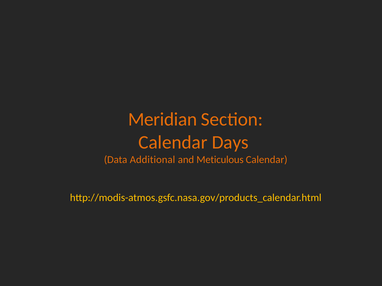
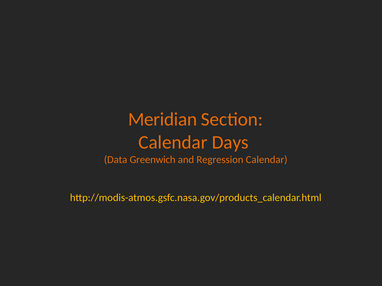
Additional: Additional -> Greenwich (153, 160)
Meticulous: Meticulous -> Regression (220, 160)
